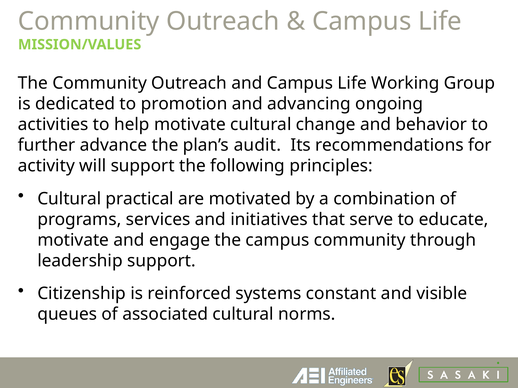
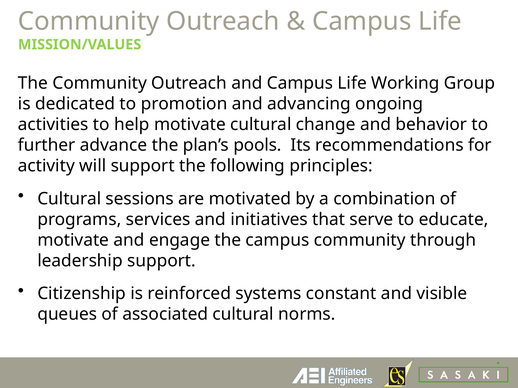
audit: audit -> pools (258, 145)
practical: practical -> sessions (140, 199)
